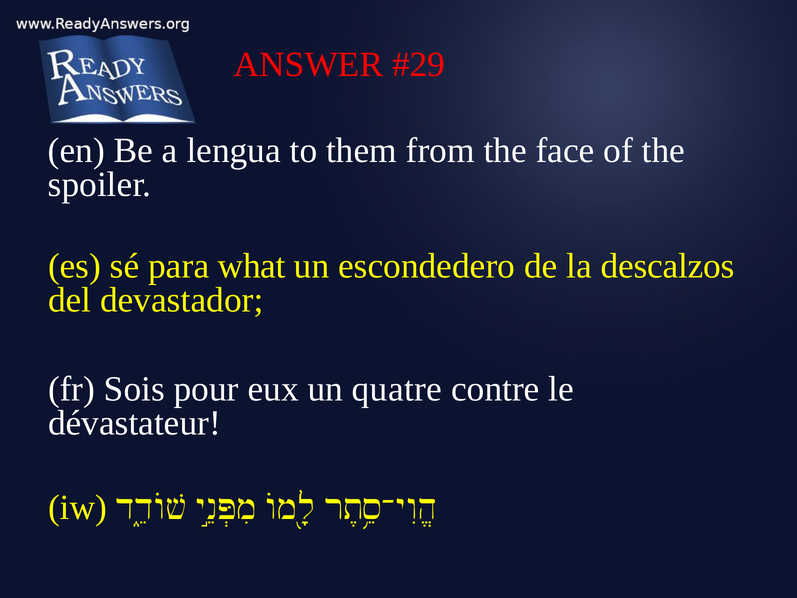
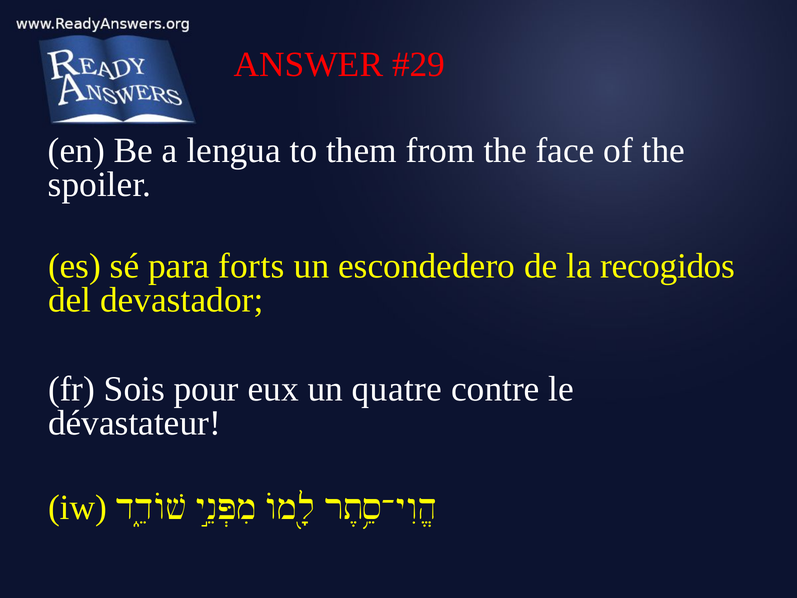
what: what -> forts (251, 266)
descalzos: descalzos -> recogidos (668, 266)
